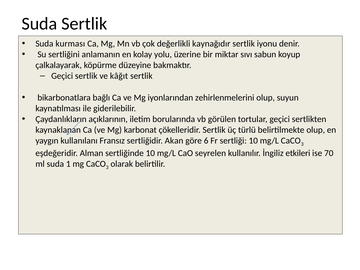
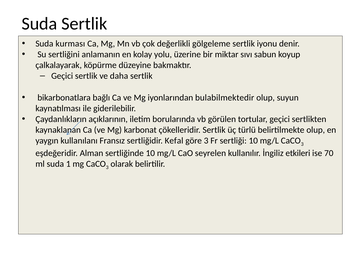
kaynağıdır: kaynağıdır -> gölgeleme (211, 44)
kâğıt: kâğıt -> daha (119, 76)
zehirlenmelerini: zehirlenmelerini -> bulabilmektedir (225, 98)
Akan: Akan -> Kefal (174, 141)
göre 6: 6 -> 3 (206, 141)
